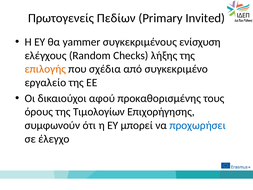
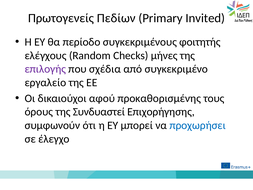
yammer: yammer -> περίοδο (81, 42)
ενίσχυση: ενίσχυση -> φοιτητής (200, 42)
λήξης: λήξης -> μήνες (164, 55)
επιλογής colour: orange -> purple (45, 69)
Τιμολογίων: Τιμολογίων -> Συνδυαστεί (99, 112)
